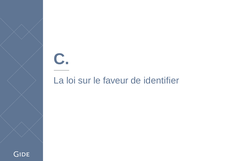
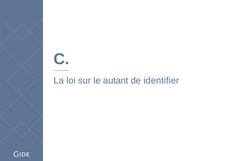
faveur: faveur -> autant (116, 81)
